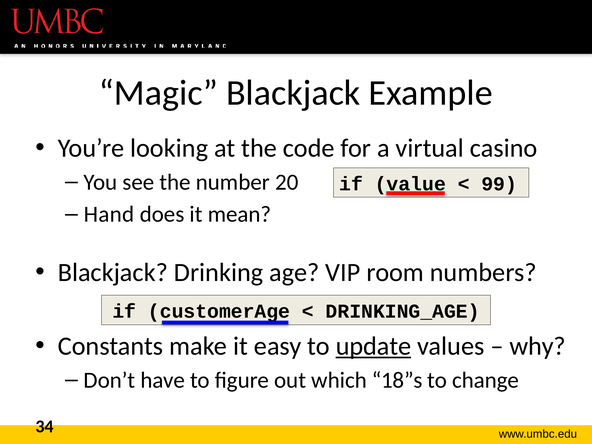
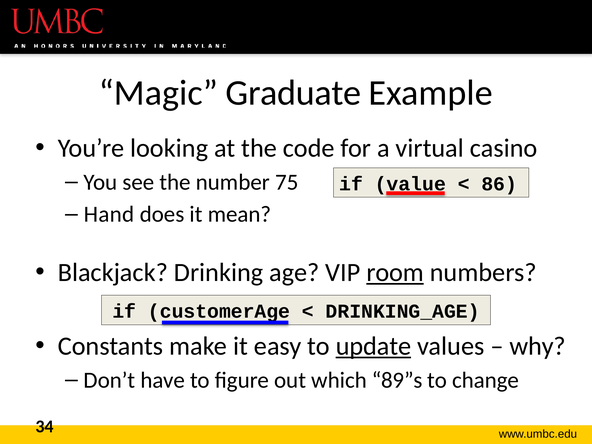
Magic Blackjack: Blackjack -> Graduate (293, 93)
20: 20 -> 75 (287, 182)
99: 99 -> 86 (499, 184)
room underline: none -> present (395, 272)
18”s: 18”s -> 89”s (397, 380)
